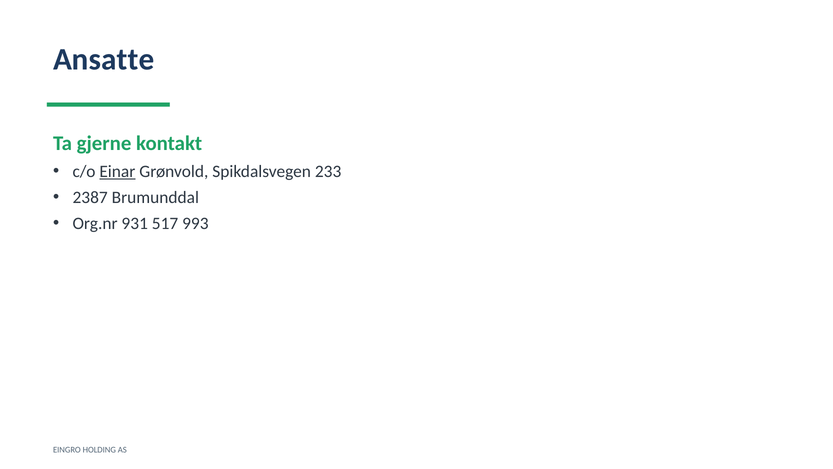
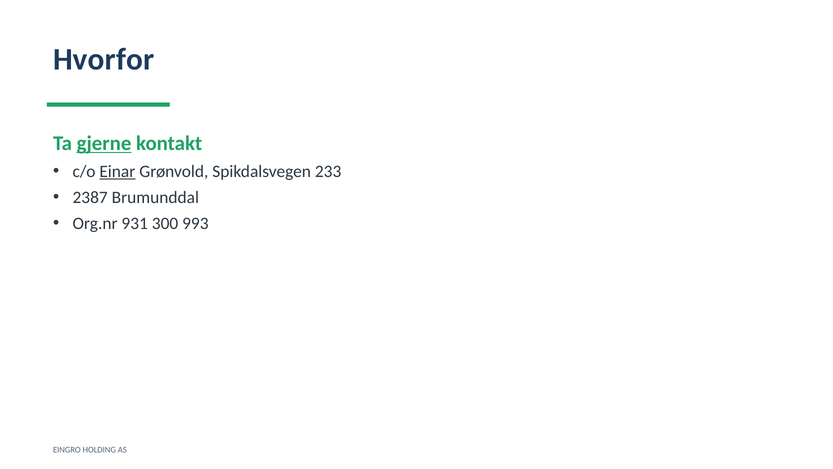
Ansatte: Ansatte -> Hvorfor (104, 59)
gjerne underline: none -> present (104, 143)
517: 517 -> 300 (165, 223)
